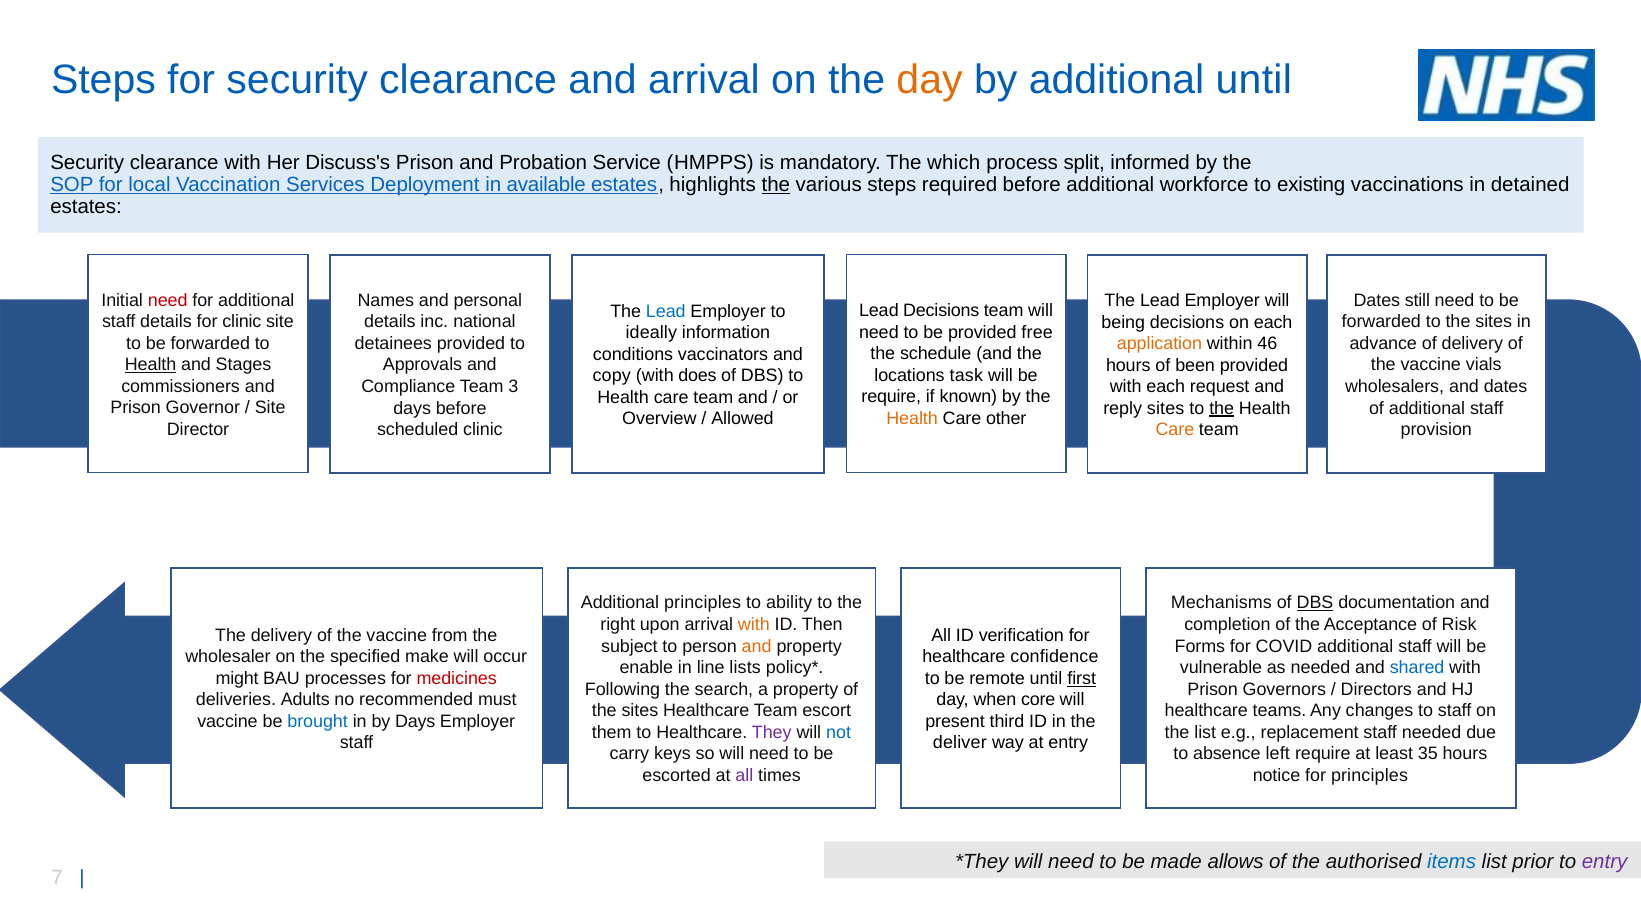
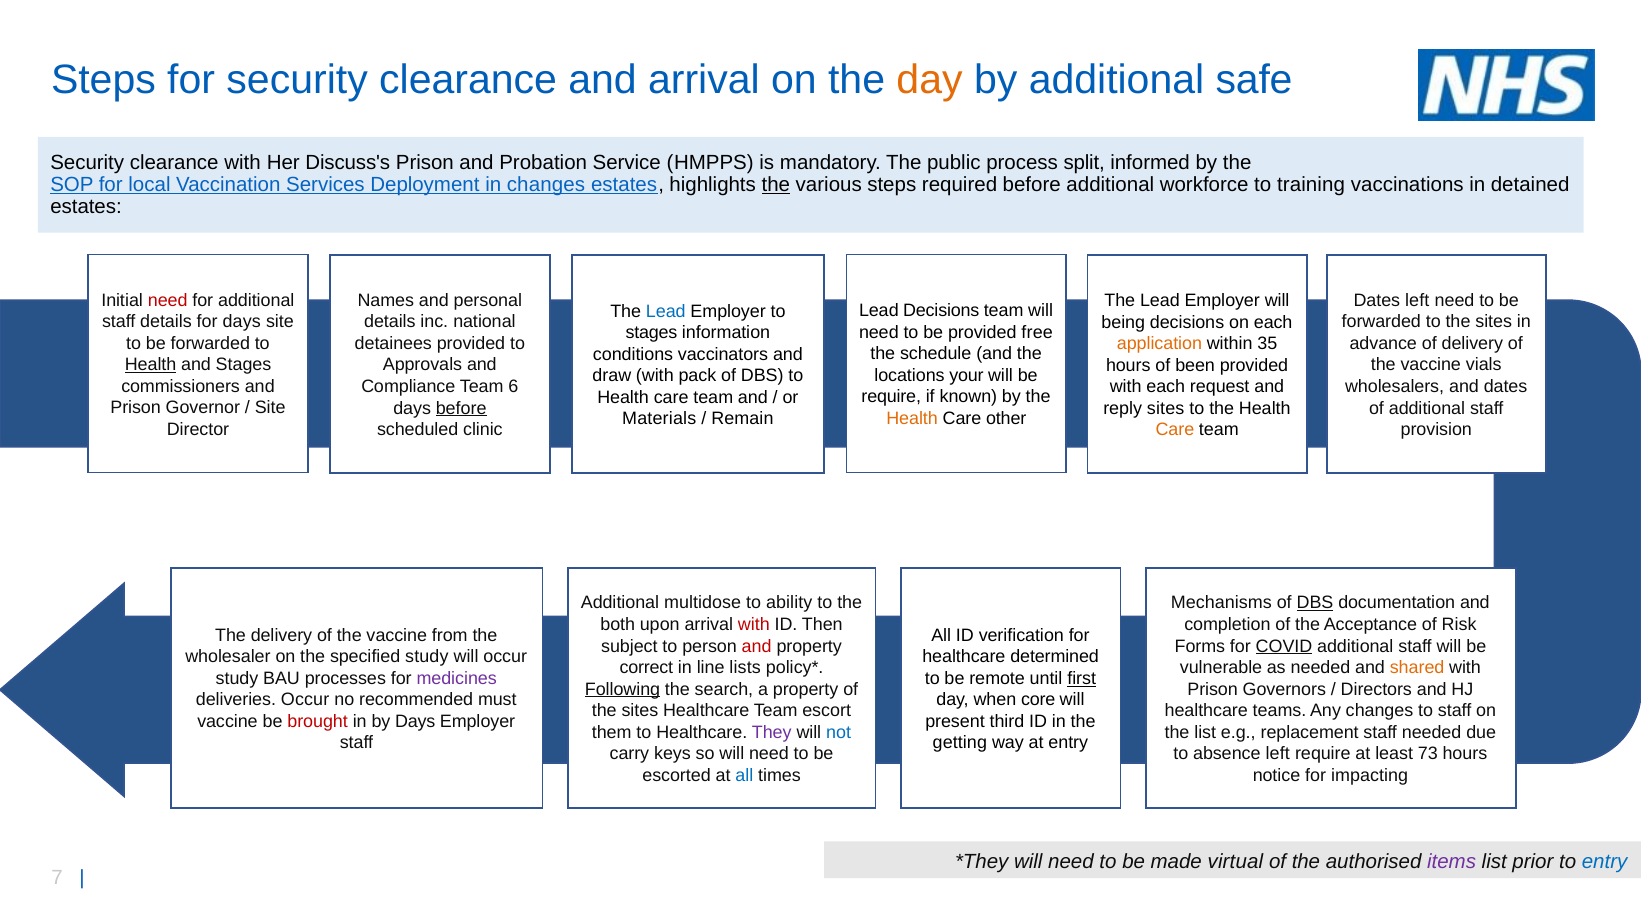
additional until: until -> safe (1254, 80)
which: which -> public (954, 163)
in available: available -> changes (546, 185)
existing: existing -> training (1311, 185)
Dates still: still -> left (1417, 301)
for clinic: clinic -> days (242, 322)
ideally: ideally -> stages (651, 333)
46: 46 -> 35 (1267, 344)
task: task -> your (967, 376)
copy: copy -> draw (612, 376)
does: does -> pack (697, 376)
3: 3 -> 6 (513, 387)
before underline: none -> present (461, 408)
the underline: present -> none (1222, 408)
Overview: Overview -> Materials (659, 419)
Allowed: Allowed -> Remain (742, 419)
Additional principles: principles -> multidose (703, 603)
right: right -> both (618, 625)
with colour: orange -> red (754, 625)
and colour: orange -> red (757, 646)
COVID underline: none -> present (1284, 646)
specified make: make -> study (427, 657)
confidence: confidence -> determined (1055, 657)
enable: enable -> correct (646, 668)
shared colour: blue -> orange (1417, 668)
might: might -> study (237, 678)
medicines colour: red -> purple (457, 678)
Following underline: none -> present (623, 689)
deliveries Adults: Adults -> Occur (305, 700)
brought colour: blue -> red (318, 721)
deliver: deliver -> getting (960, 743)
35: 35 -> 73 (1428, 754)
all colour: purple -> blue (744, 775)
for principles: principles -> impacting (1370, 775)
allows: allows -> virtual (1235, 861)
items colour: blue -> purple (1452, 861)
entry colour: purple -> blue (1605, 861)
